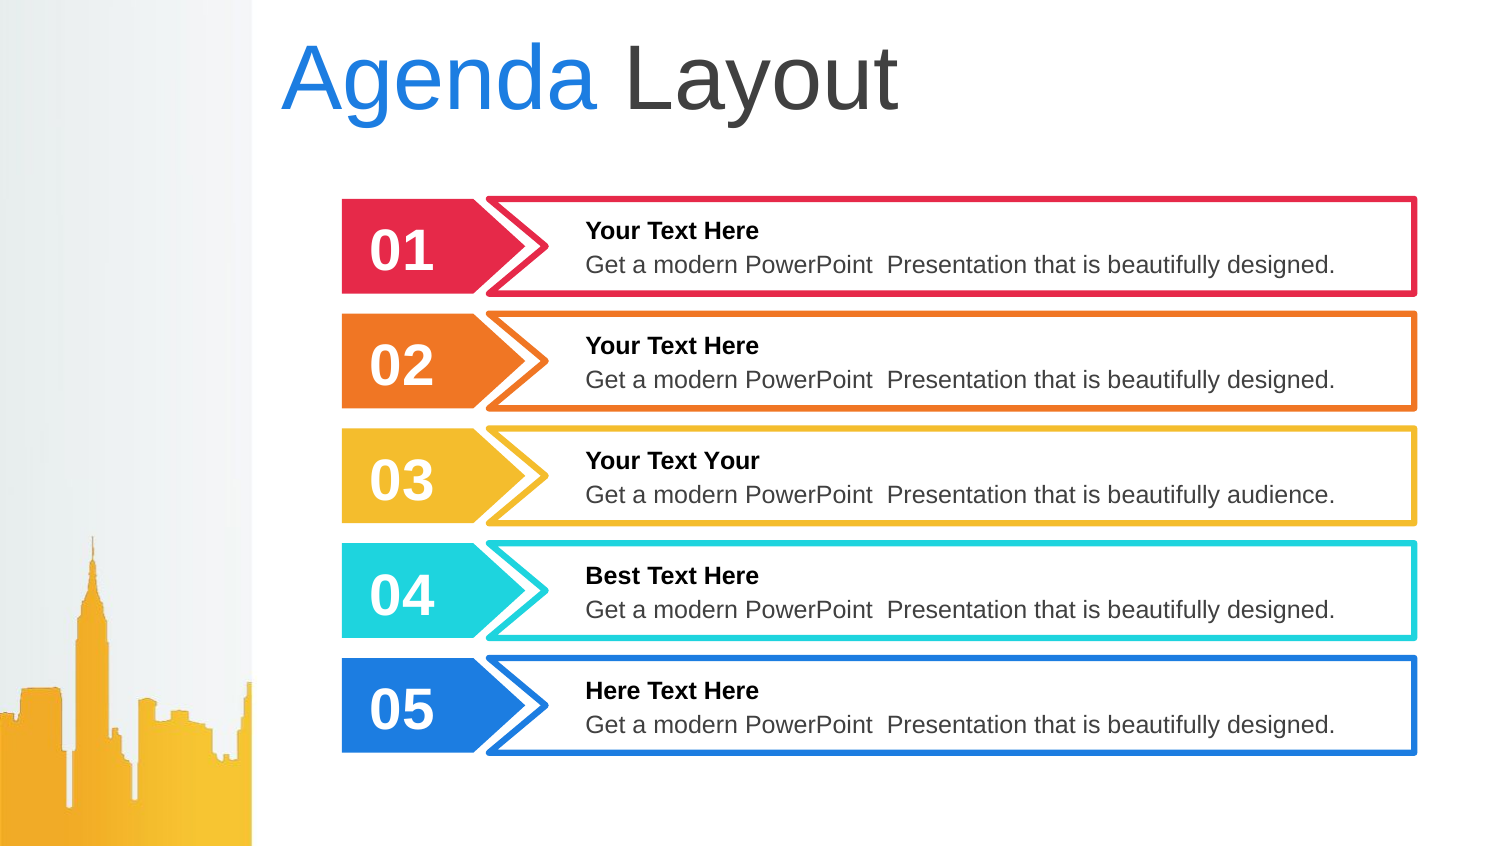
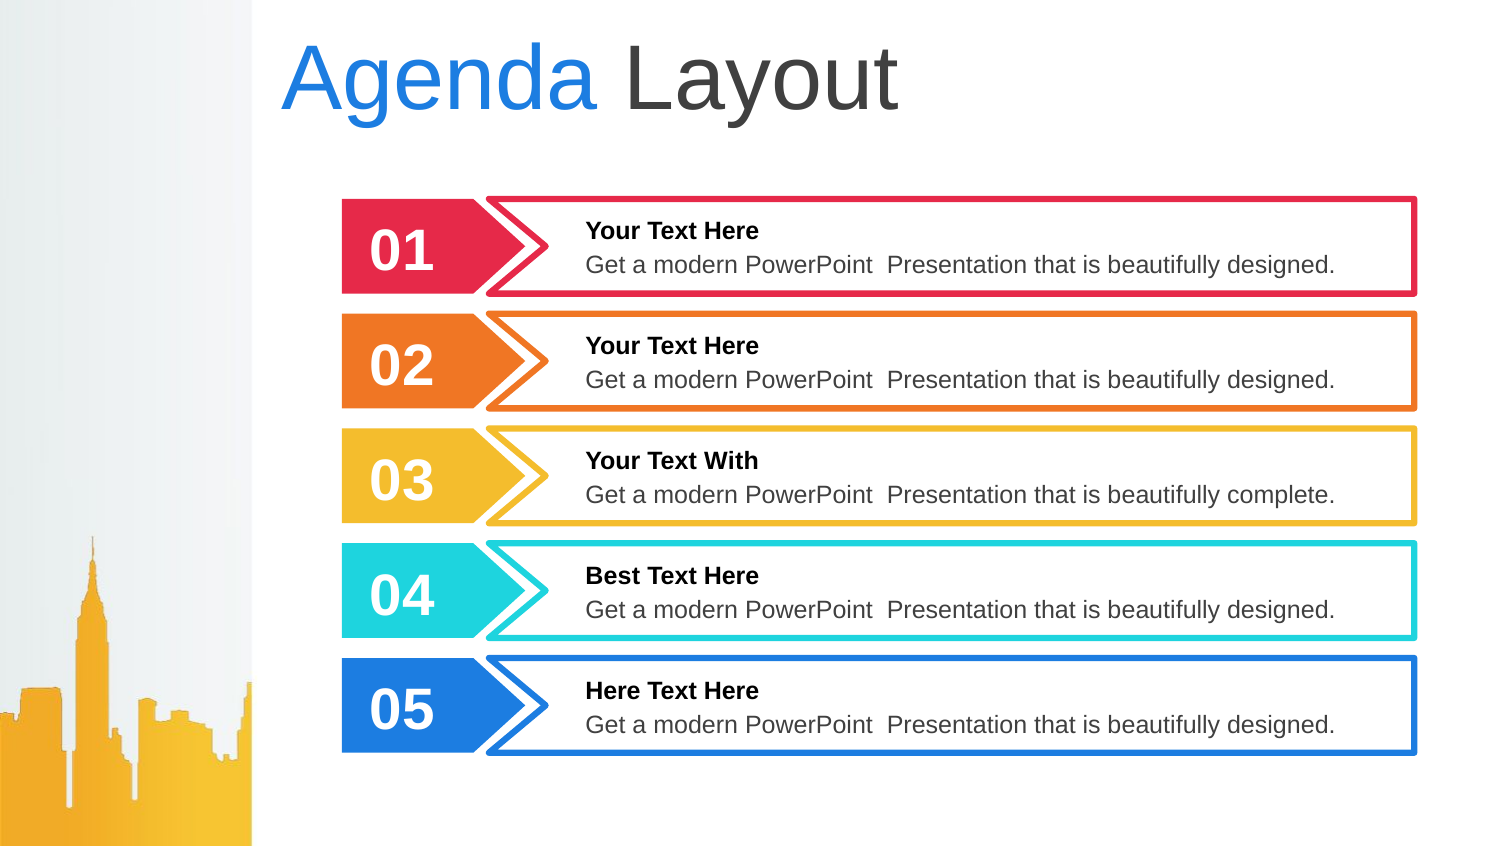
Text Your: Your -> With (731, 461)
audience: audience -> complete (1281, 495)
